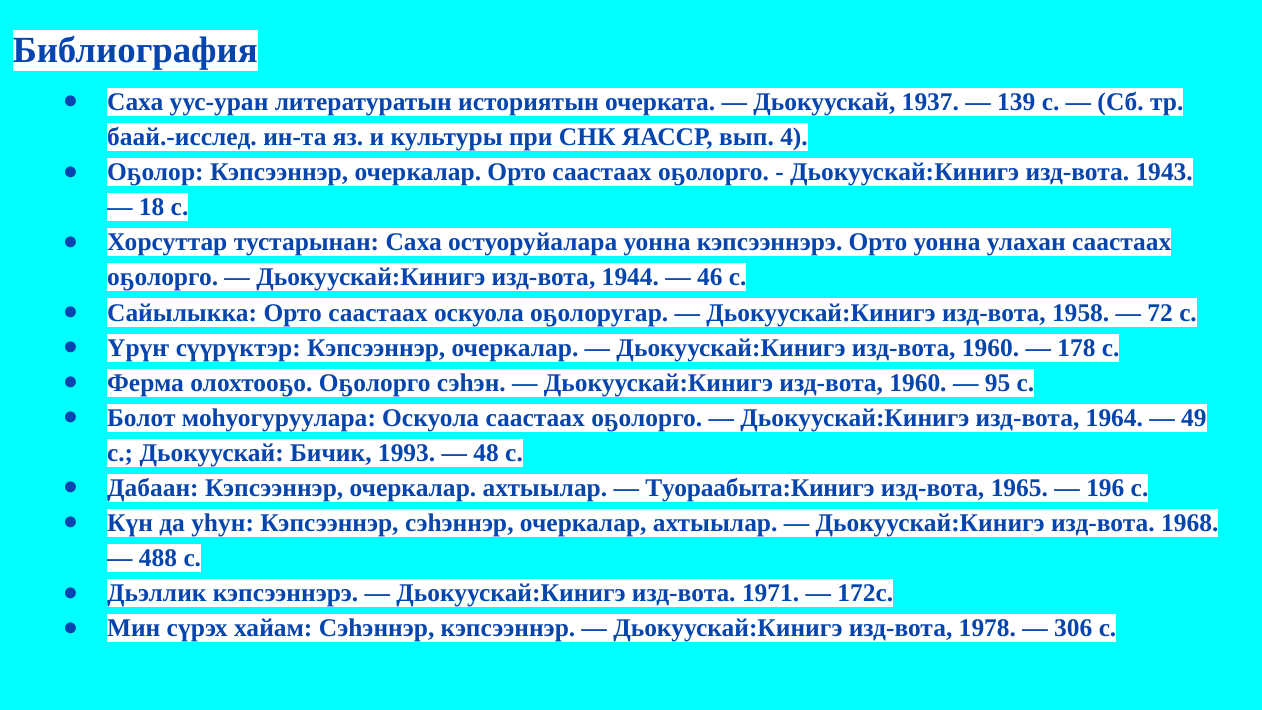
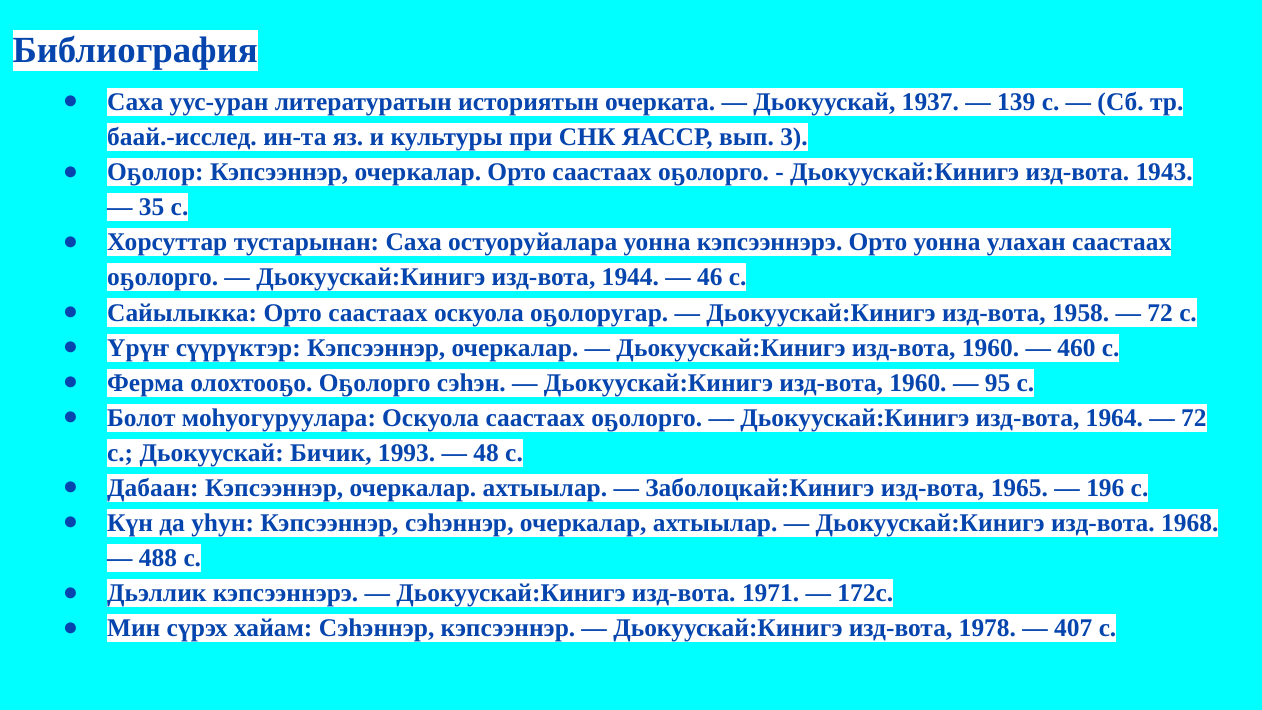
4: 4 -> 3 (794, 137)
18: 18 -> 35 (152, 207)
178: 178 -> 460 (1077, 348)
49: 49 -> 72 (1194, 418)
Туораабыта:Кинигэ: Туораабыта:Кинигэ -> Заболоцкай:Кинигэ (760, 488)
306: 306 -> 407 (1073, 628)
